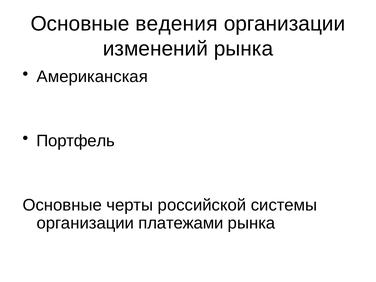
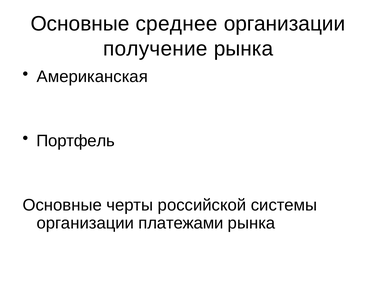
ведения: ведения -> среднее (177, 24)
изменений: изменений -> получение (155, 49)
